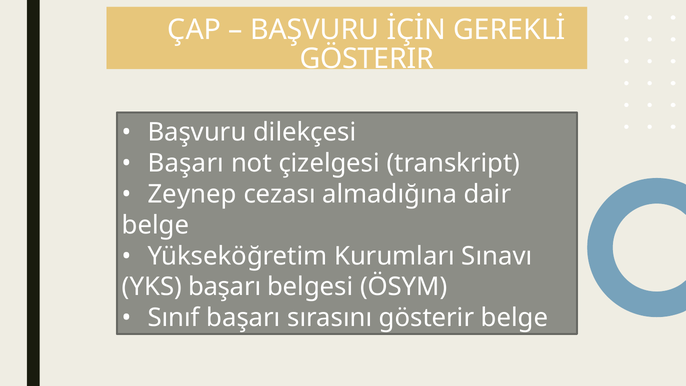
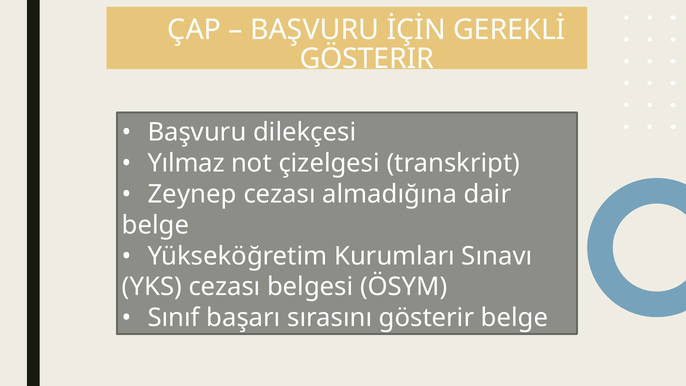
Başarı: Başarı -> Yılmaz (186, 163)
YKS başarı: başarı -> cezası (225, 287)
